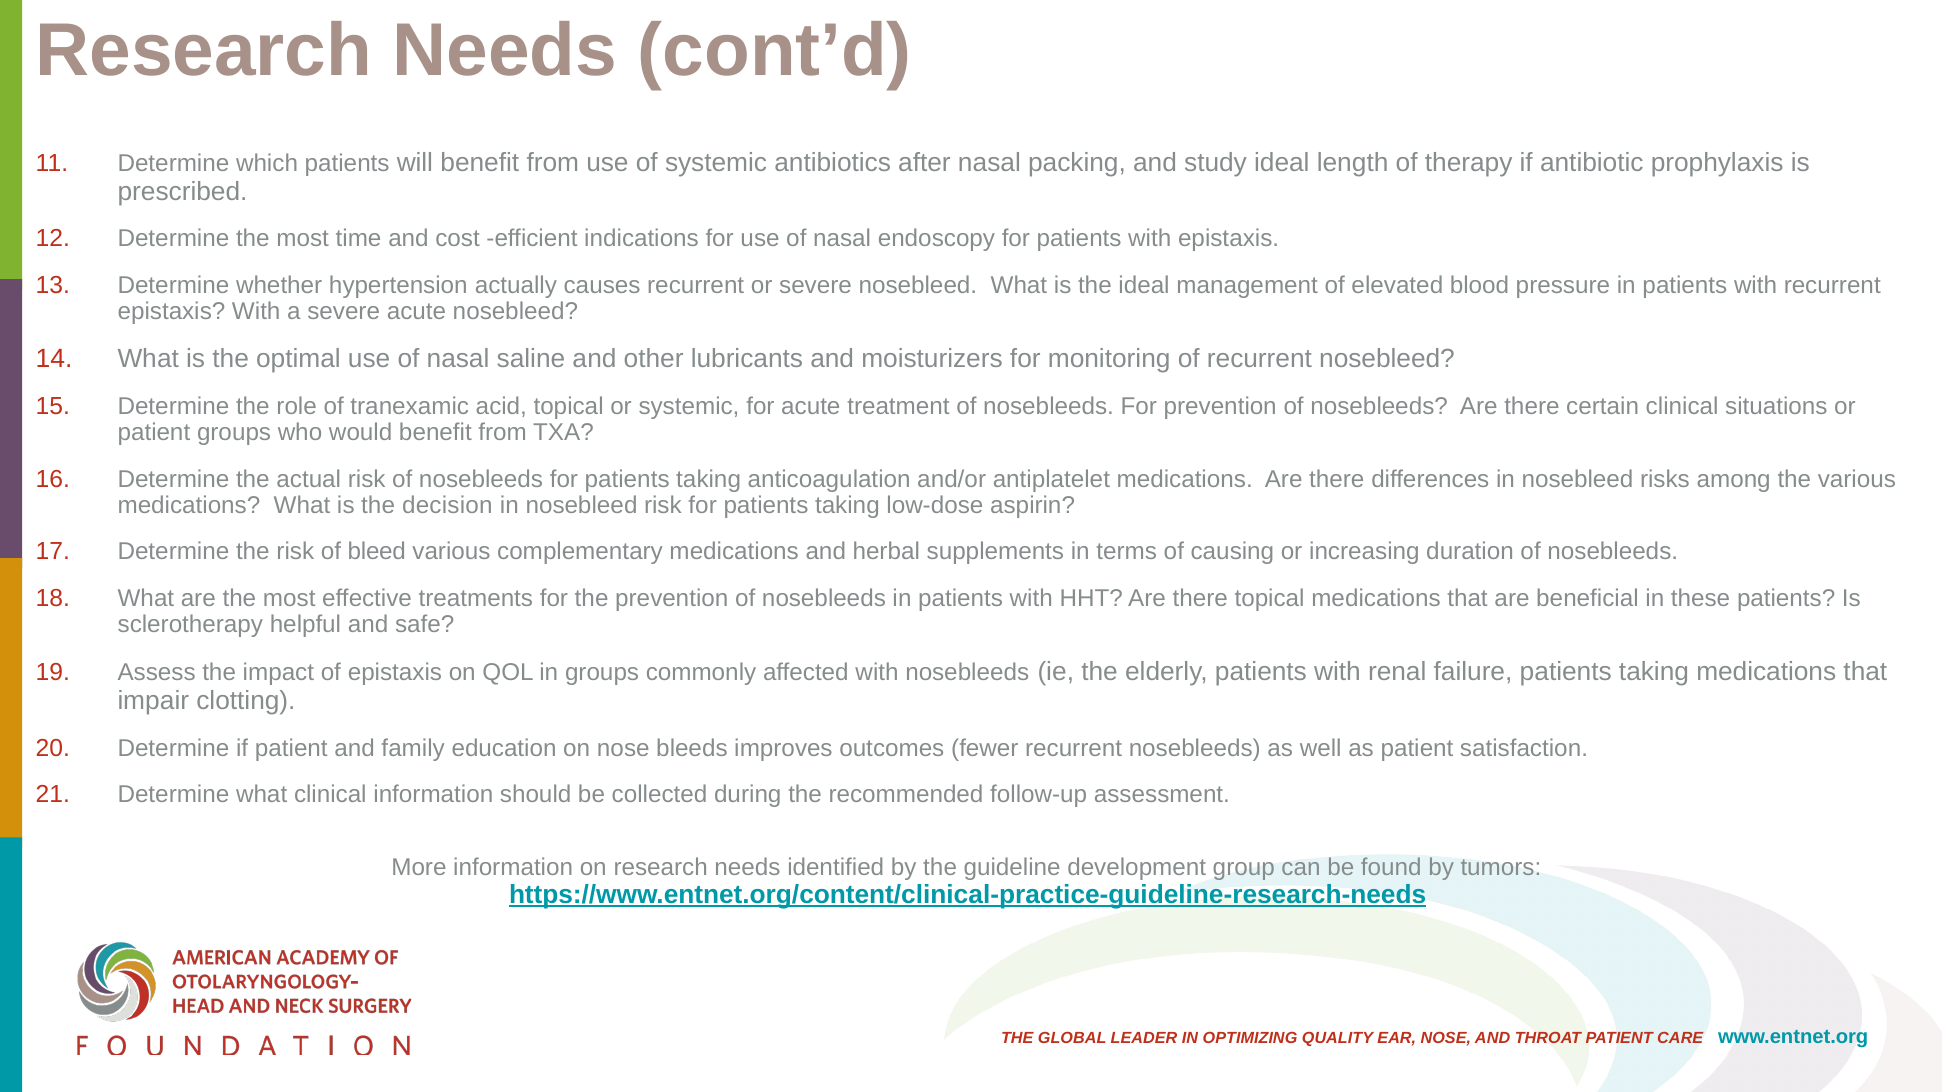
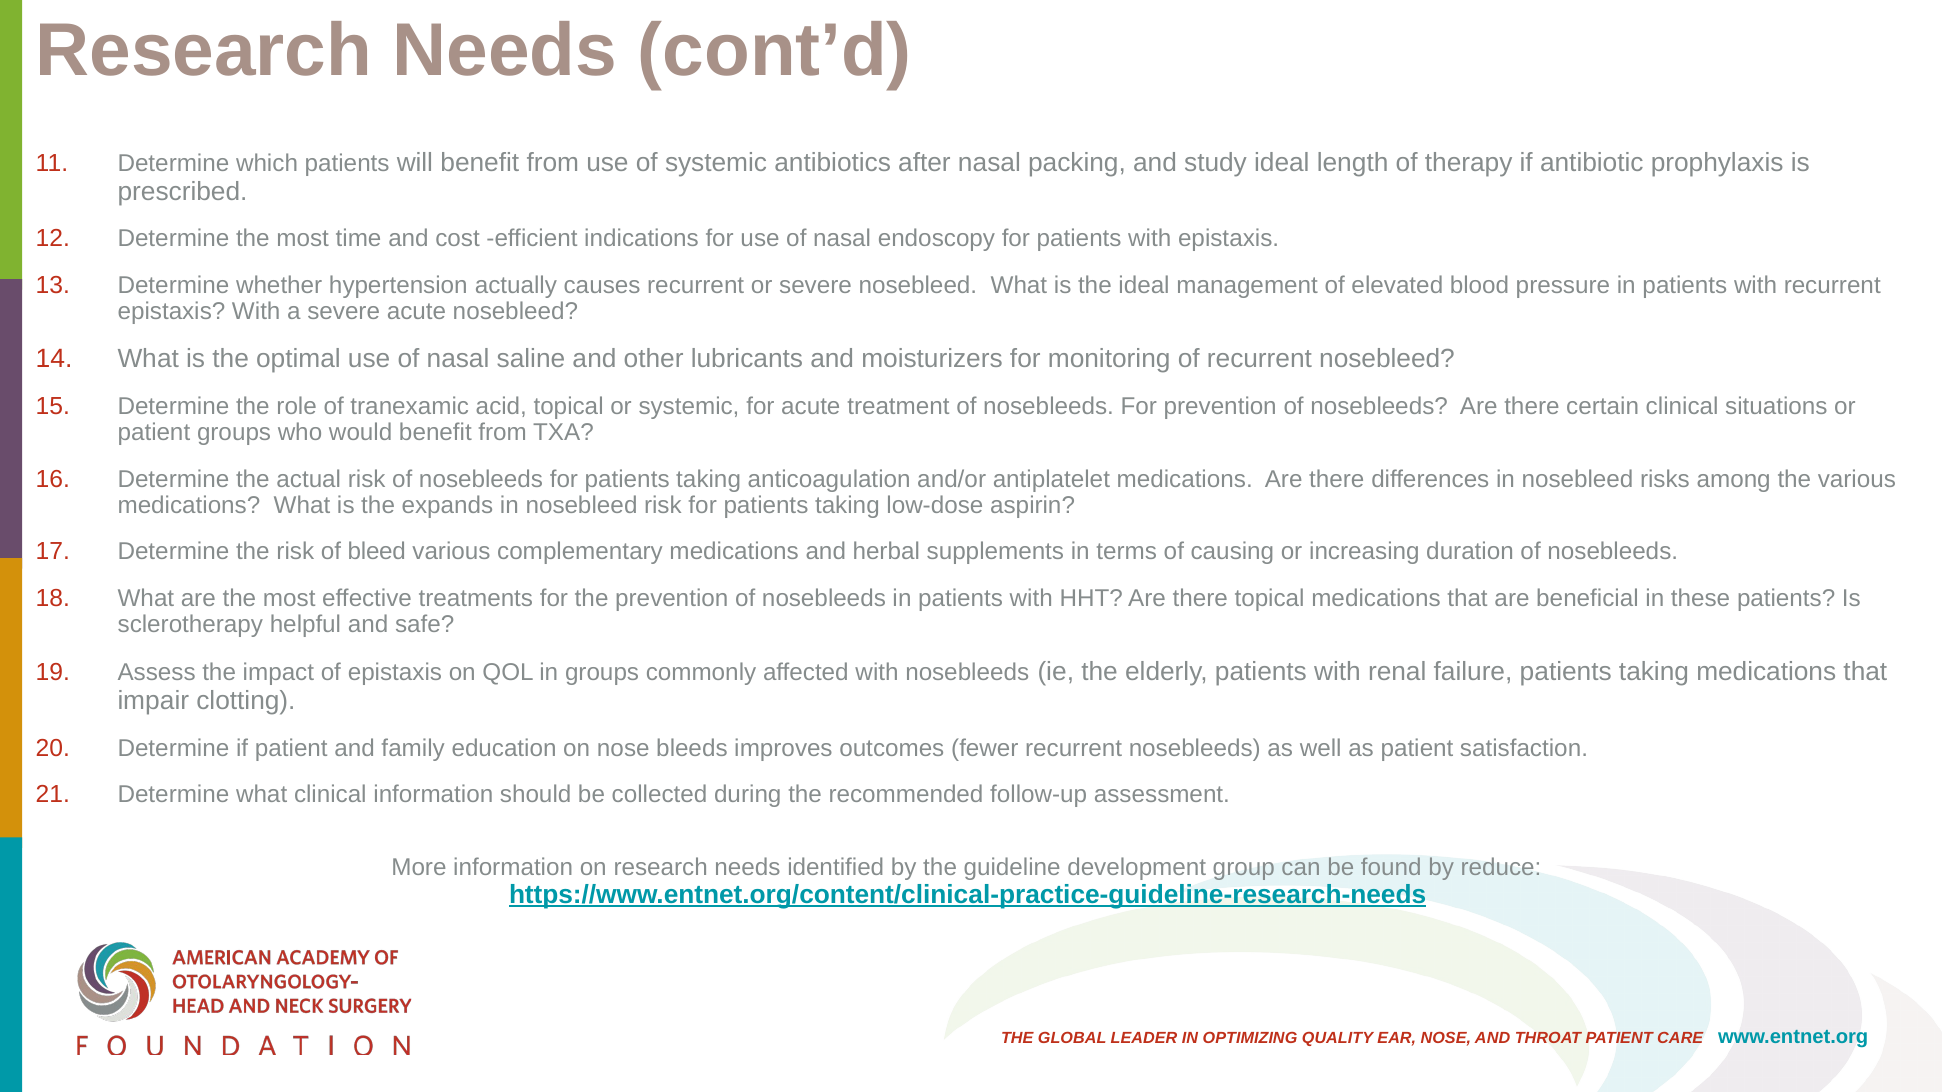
decision: decision -> expands (447, 506)
tumors: tumors -> reduce (1501, 867)
